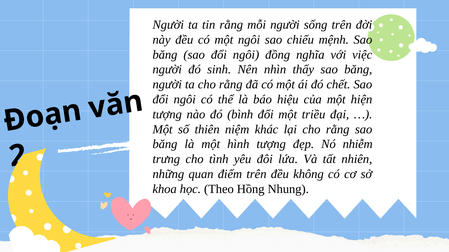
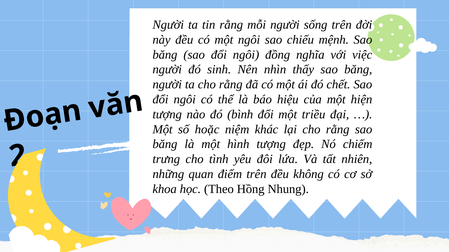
thiên: thiên -> hoặc (207, 130)
nhiễm: nhiễm -> chiếm (358, 144)
